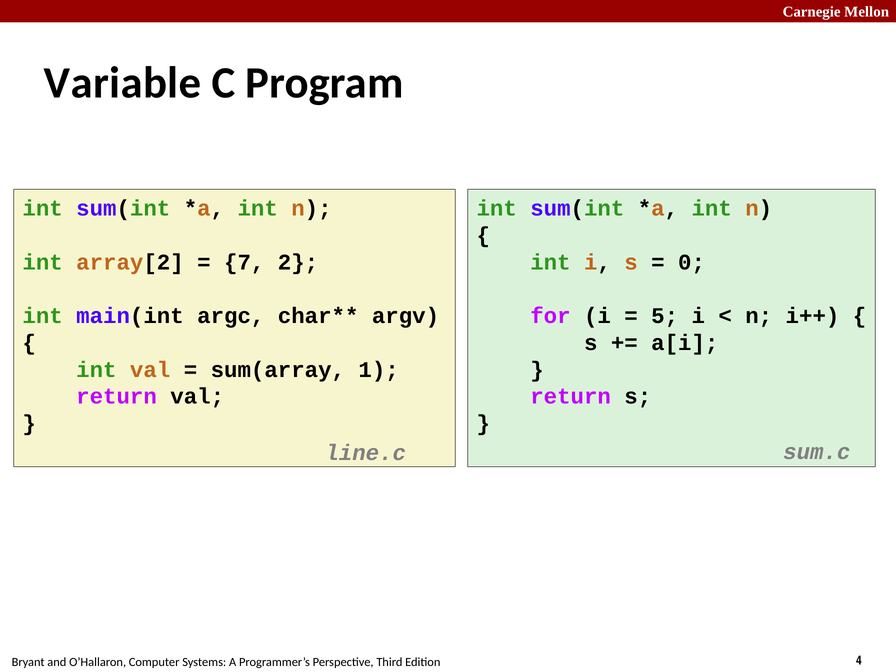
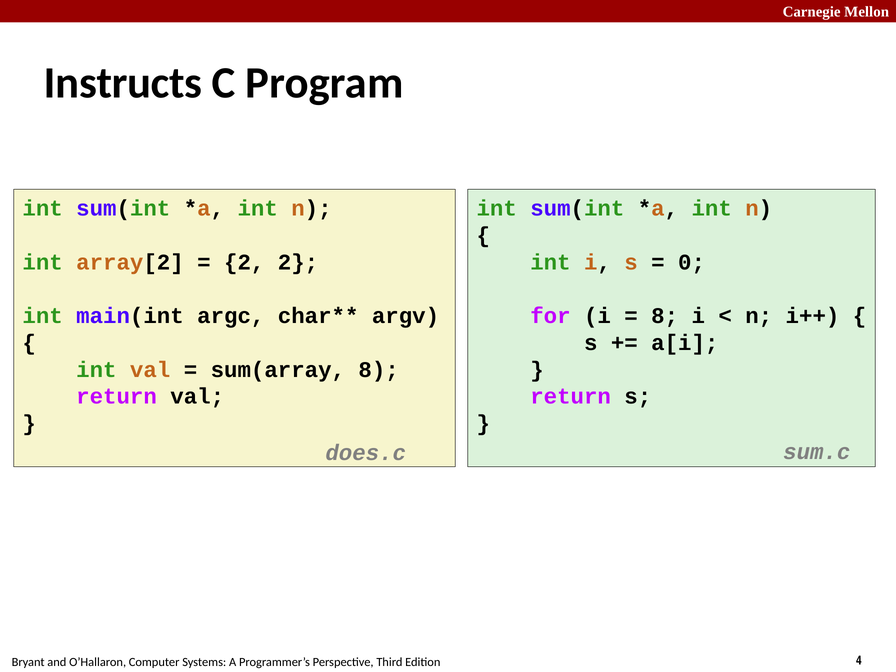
Variable: Variable -> Instructs (123, 83)
7: 7 -> 2 (244, 262)
5: 5 -> 8 (665, 316)
sum(array 1: 1 -> 8 (379, 370)
line.c: line.c -> does.c (366, 453)
